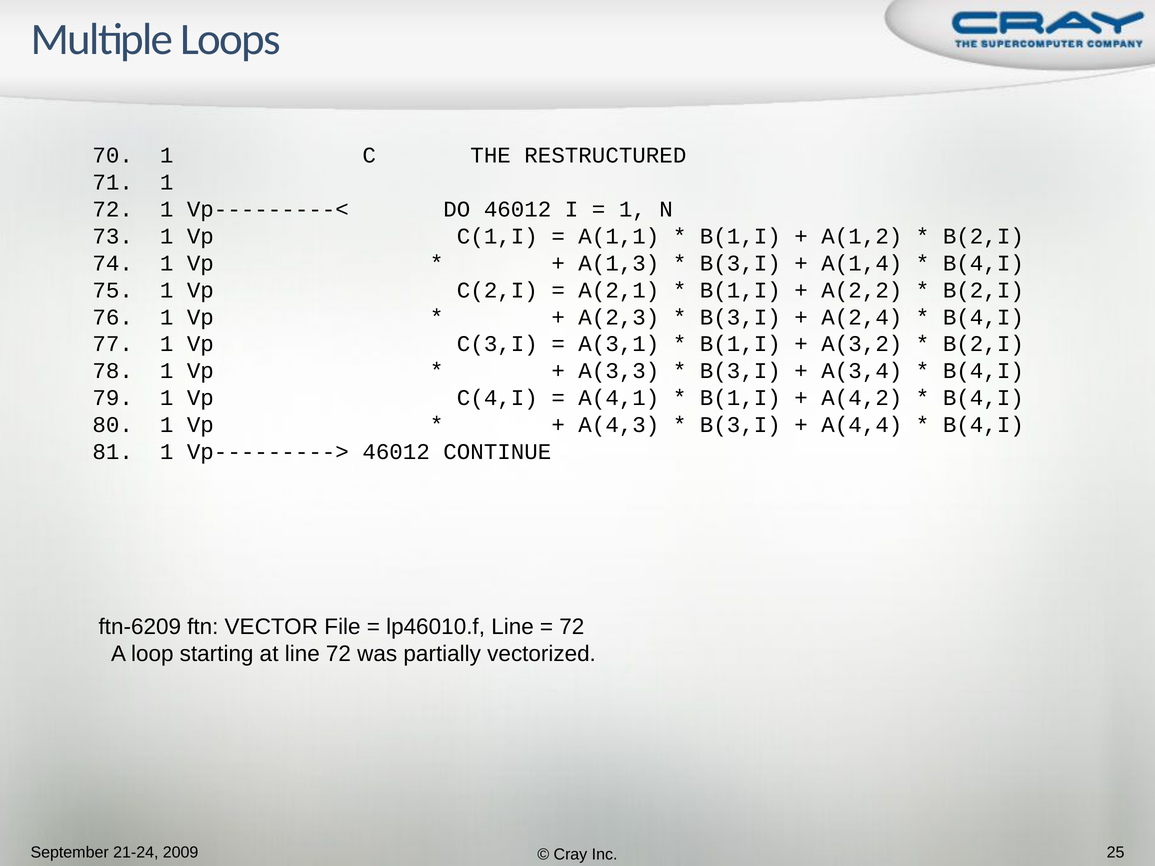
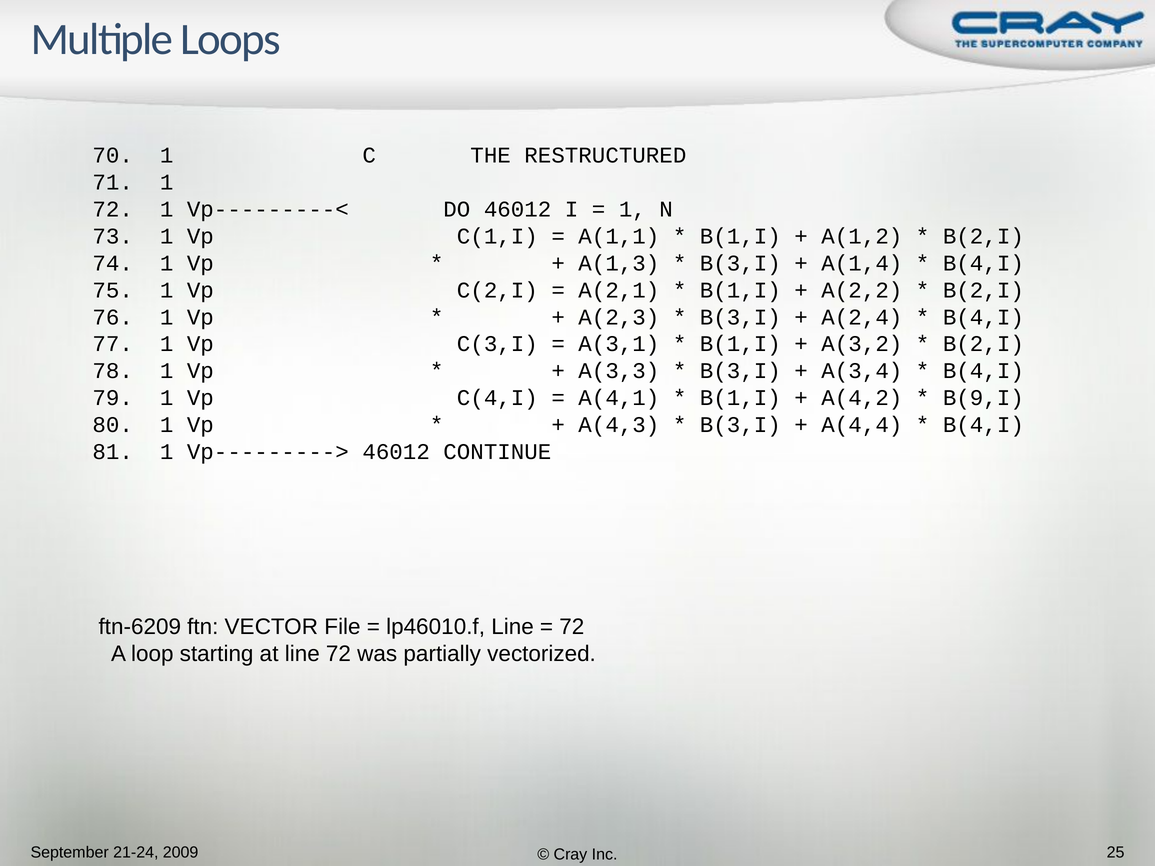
B(4,I: B(4,I -> B(9,I (983, 398)
